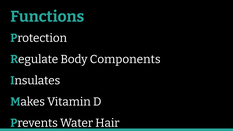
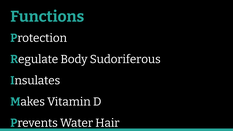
Components: Components -> Sudoriferous (125, 59)
